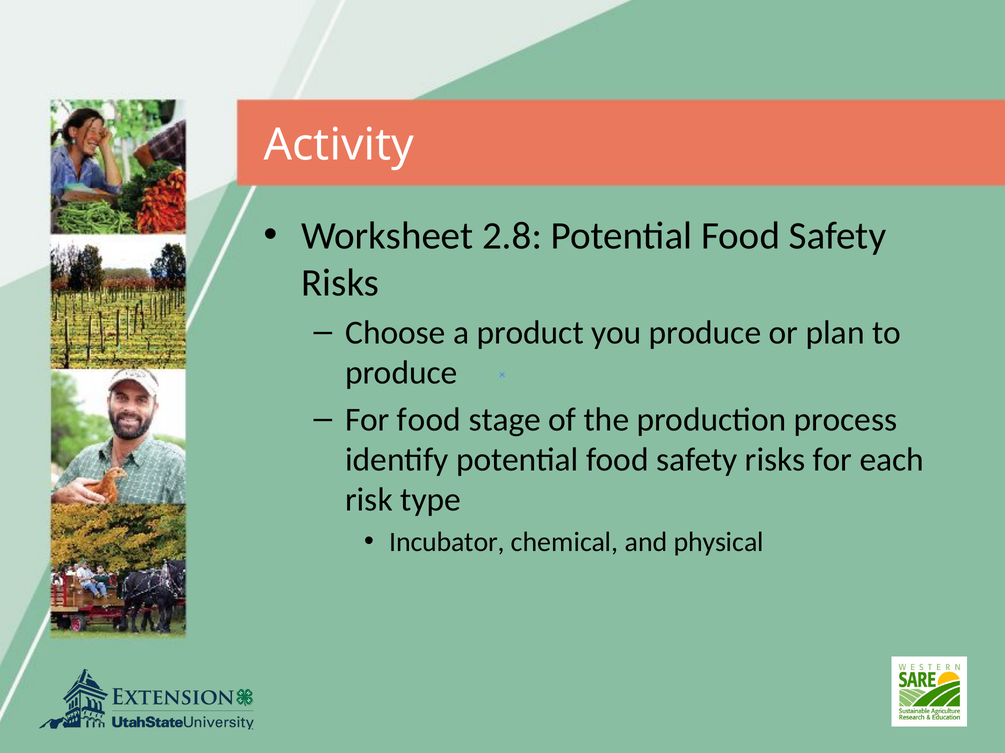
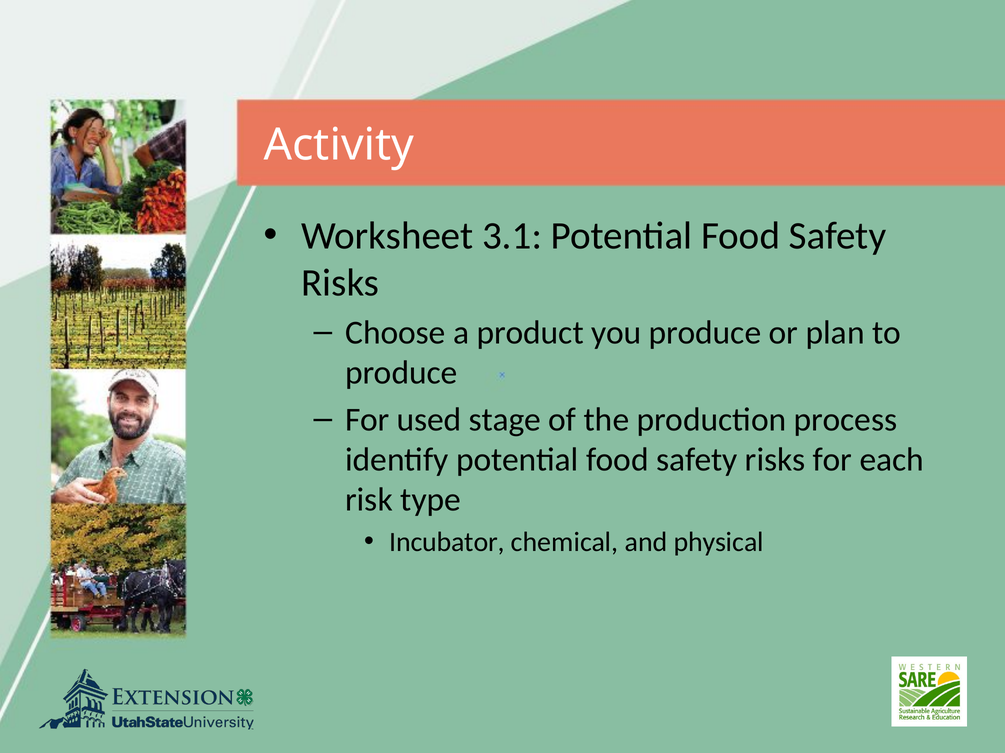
2.8: 2.8 -> 3.1 (512, 236)
For food: food -> used (429, 420)
